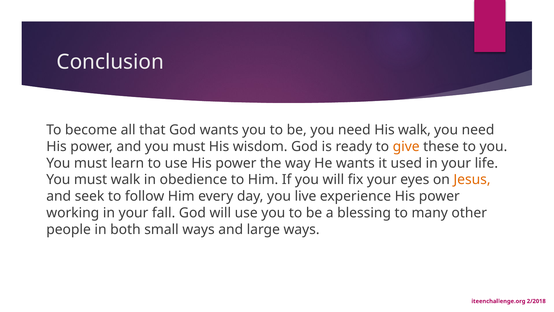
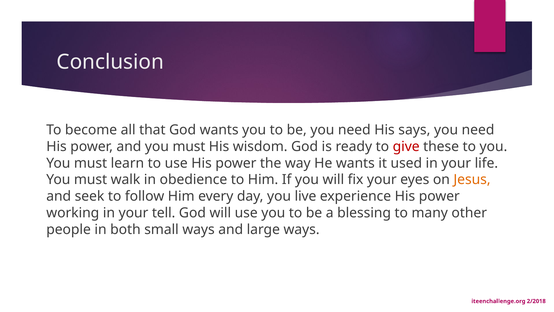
His walk: walk -> says (414, 130)
give colour: orange -> red (406, 146)
fall: fall -> tell (164, 213)
